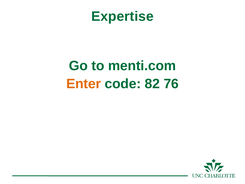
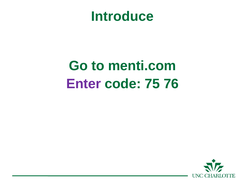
Expertise: Expertise -> Introduce (122, 16)
Enter colour: orange -> purple (84, 84)
82: 82 -> 75 (152, 84)
